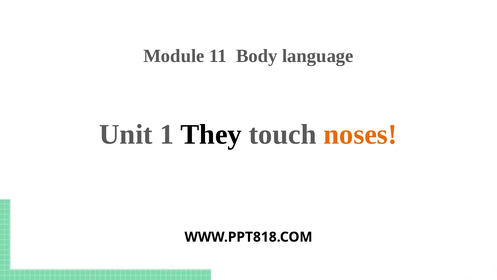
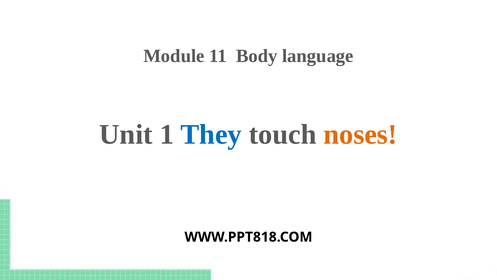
They colour: black -> blue (211, 134)
